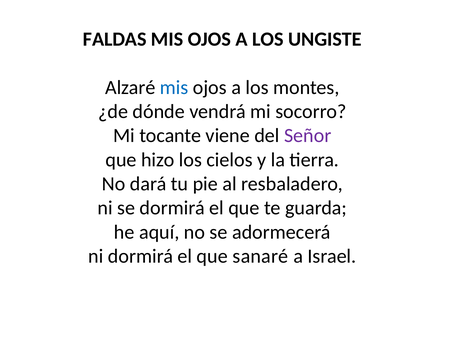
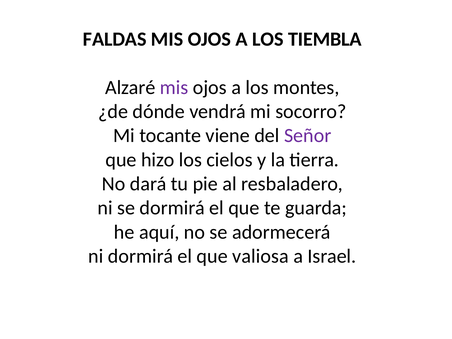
UNGISTE: UNGISTE -> TIEMBLA (325, 39)
mis colour: blue -> purple (174, 87)
sanaré: sanaré -> valiosa (261, 256)
